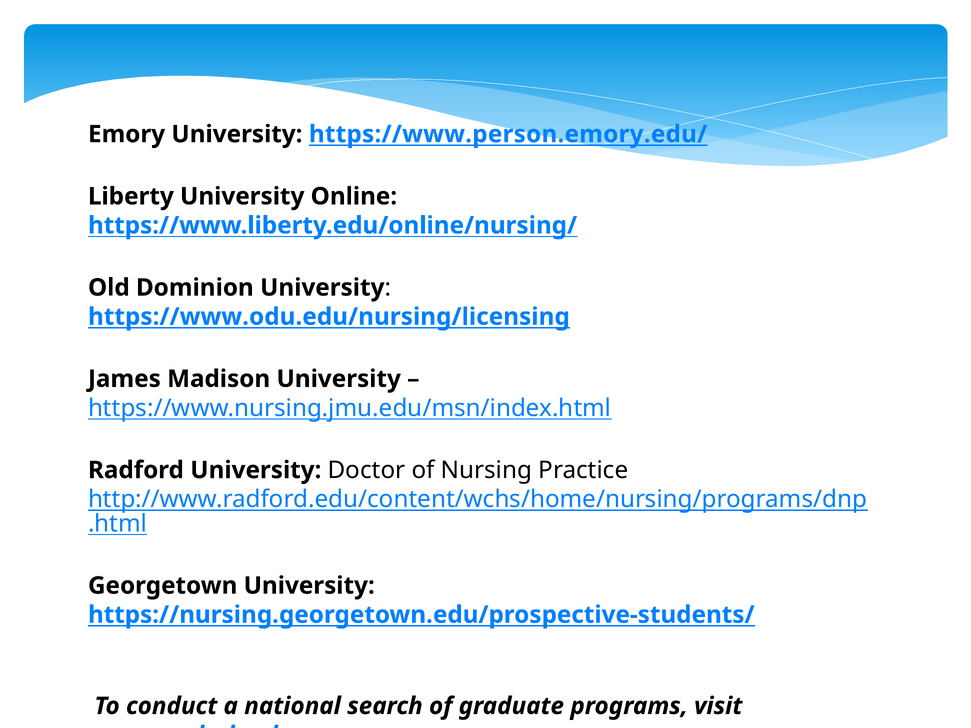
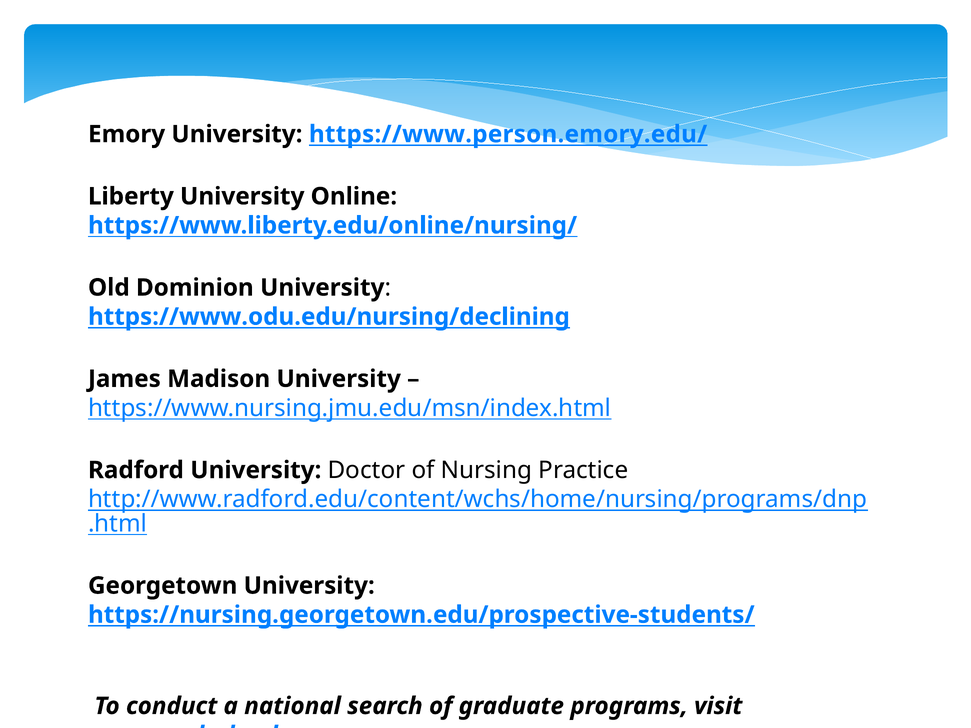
https://www.odu.edu/nursing/licensing: https://www.odu.edu/nursing/licensing -> https://www.odu.edu/nursing/declining (329, 317)
